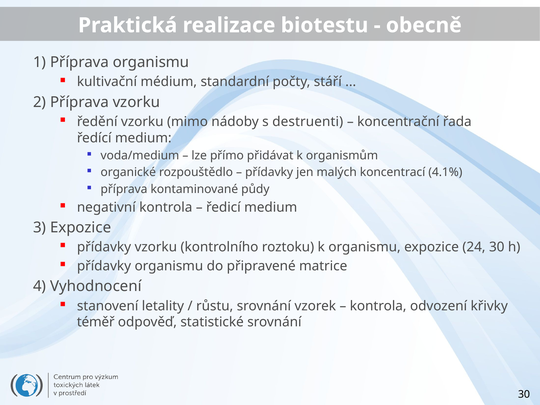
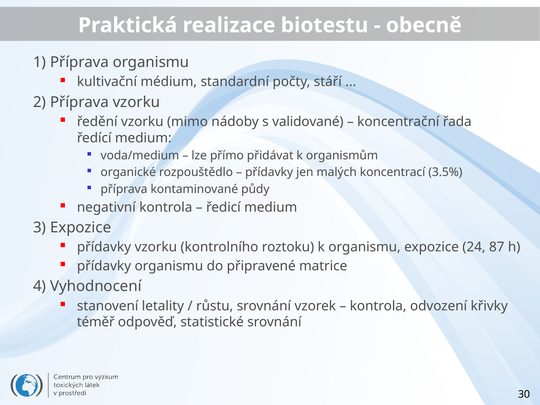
destruenti: destruenti -> validované (308, 122)
4.1%: 4.1% -> 3.5% (445, 172)
24 30: 30 -> 87 (497, 247)
